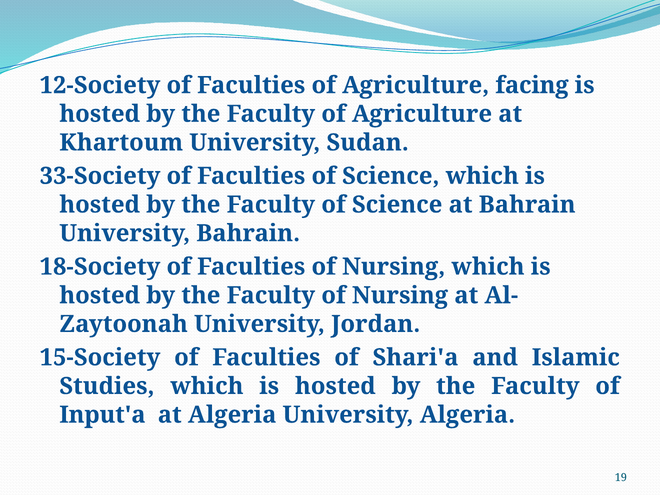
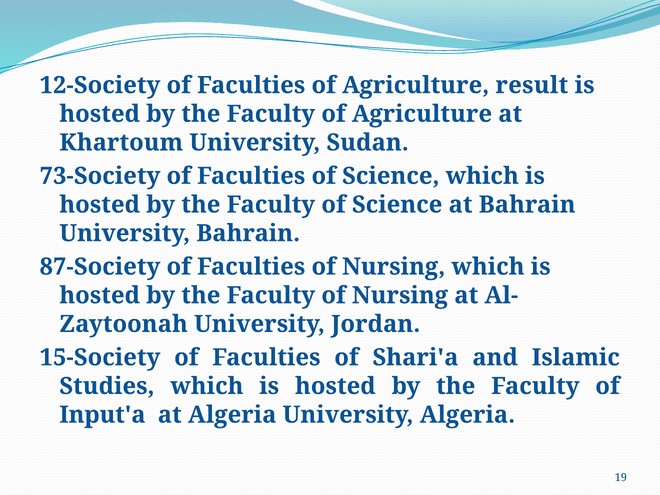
facing: facing -> result (532, 85)
33-Society: 33-Society -> 73-Society (100, 176)
18-Society: 18-Society -> 87-Society (100, 267)
